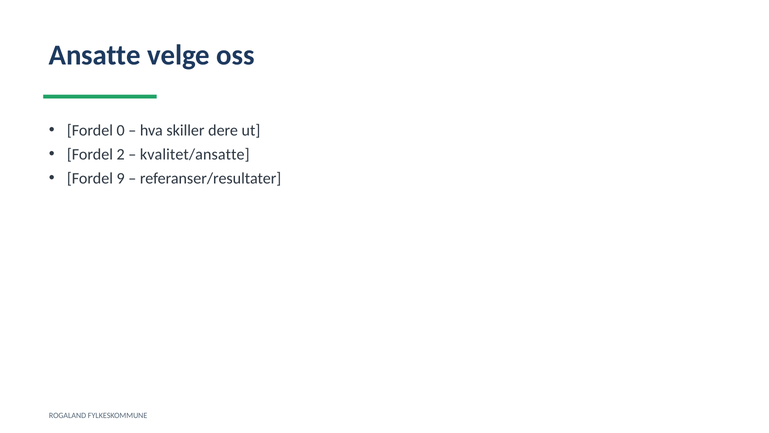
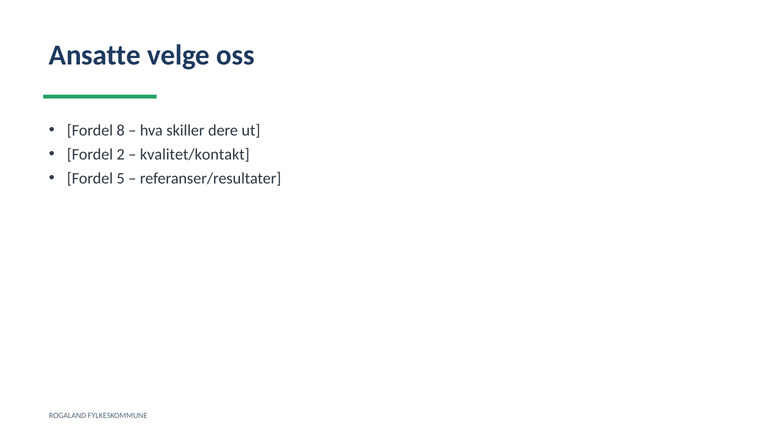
0: 0 -> 8 (121, 130)
kvalitet/ansatte: kvalitet/ansatte -> kvalitet/kontakt (195, 154)
9: 9 -> 5 (121, 178)
